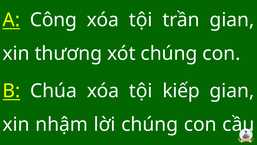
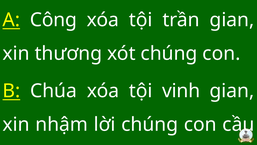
kiếp: kiếp -> vinh (181, 91)
